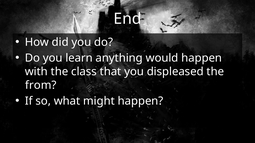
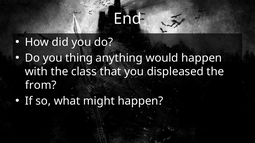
learn: learn -> thing (79, 58)
